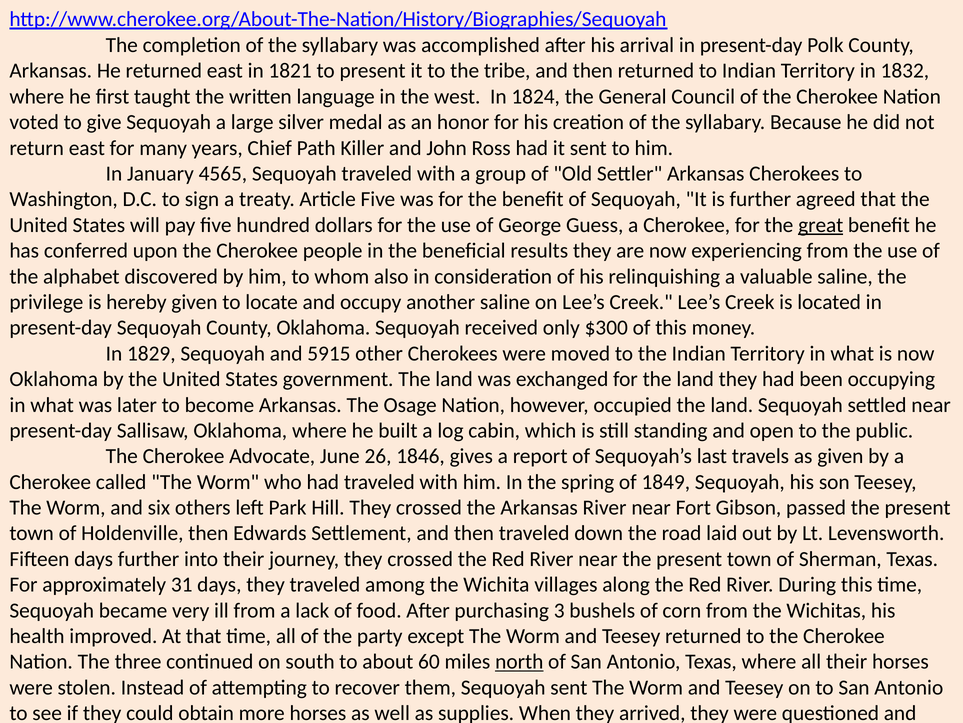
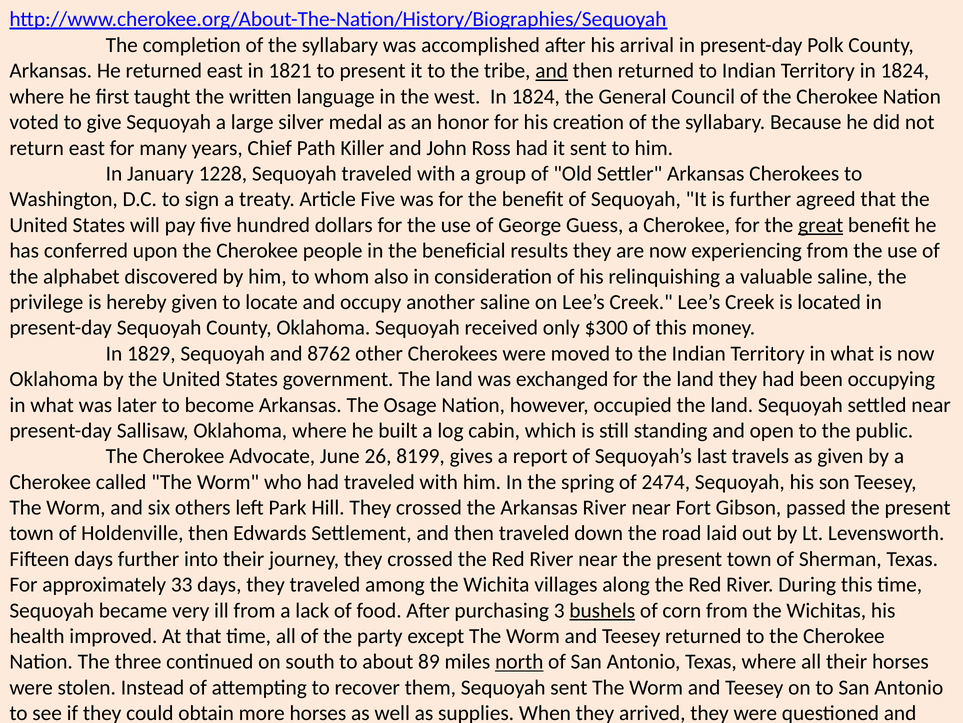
and underline: none -> present (552, 71)
Territory in 1832: 1832 -> 1824 (905, 71)
4565: 4565 -> 1228 (223, 174)
5915: 5915 -> 8762 (329, 353)
1846: 1846 -> 8199 (421, 456)
1849: 1849 -> 2474 (666, 482)
31: 31 -> 33 (182, 584)
bushels underline: none -> present (602, 610)
60: 60 -> 89 (429, 661)
